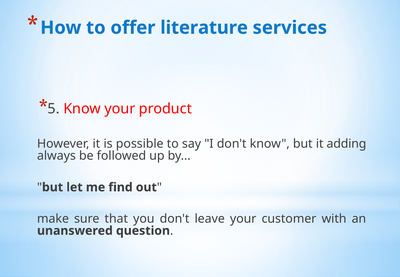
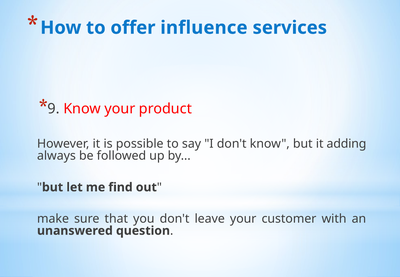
literature: literature -> influence (204, 28)
5: 5 -> 9 (54, 109)
